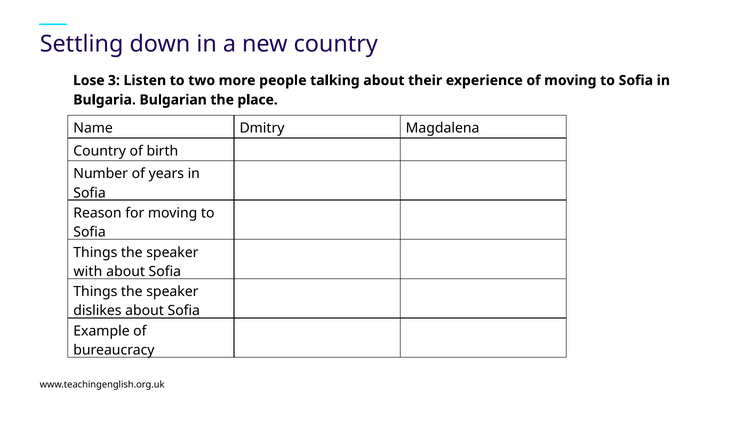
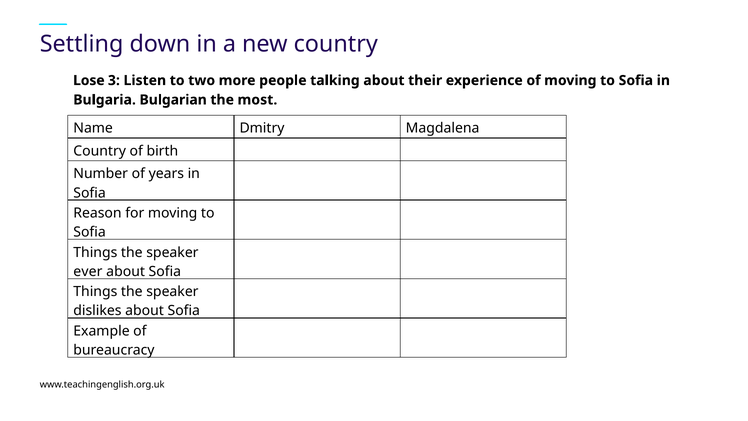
place: place -> most (257, 100)
with: with -> ever (88, 271)
